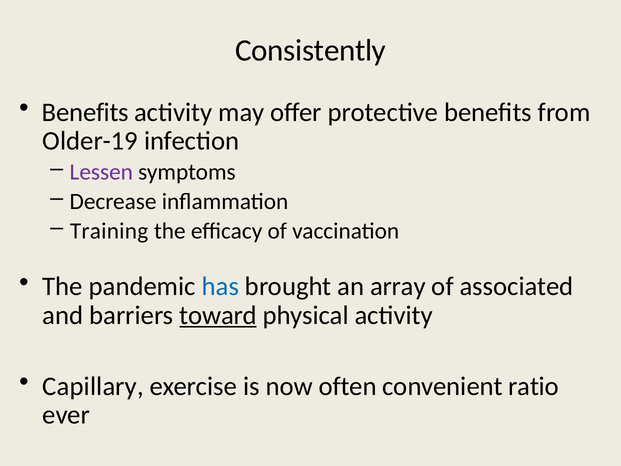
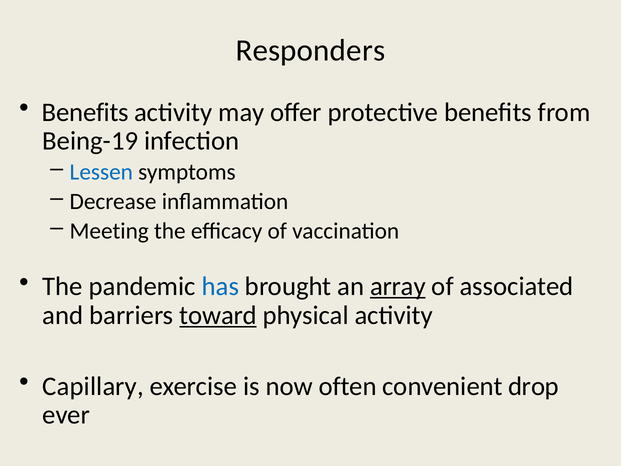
Consistently: Consistently -> Responders (310, 50)
Older-19: Older-19 -> Being-19 (90, 141)
Lessen colour: purple -> blue (101, 172)
Training: Training -> Meeting (109, 231)
array underline: none -> present (398, 286)
ratio: ratio -> drop (534, 386)
